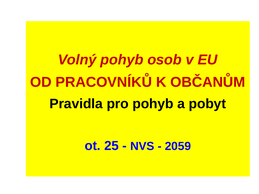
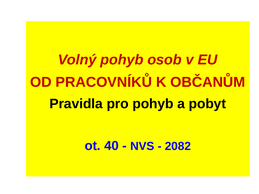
25: 25 -> 40 (111, 146)
2059: 2059 -> 2082 (178, 146)
